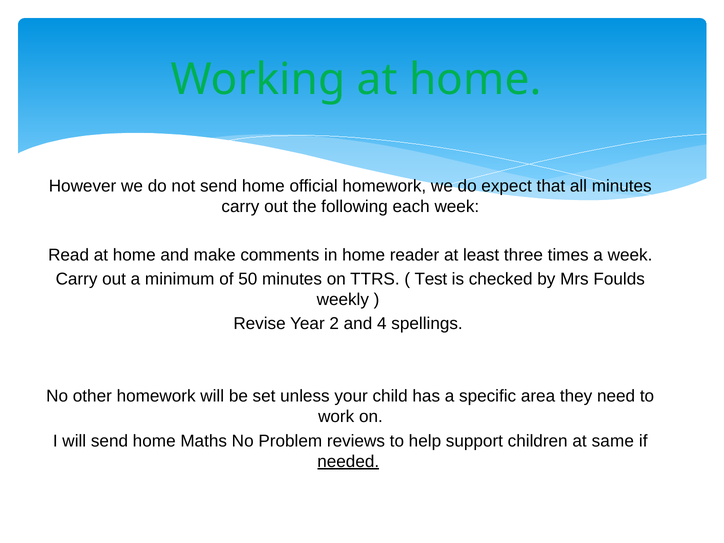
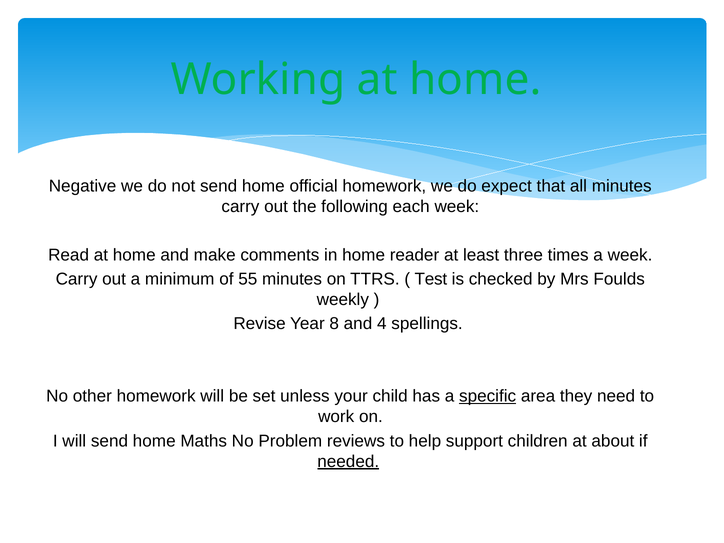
However: However -> Negative (83, 186)
50: 50 -> 55 (248, 279)
2: 2 -> 8 (334, 324)
specific underline: none -> present (488, 396)
same: same -> about (613, 441)
